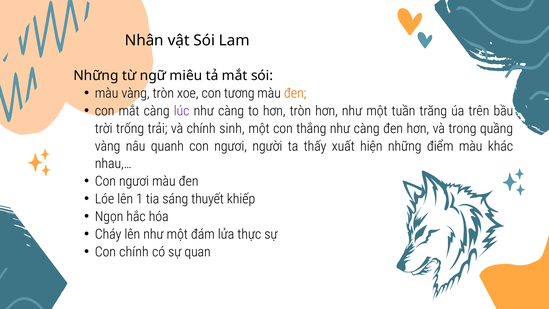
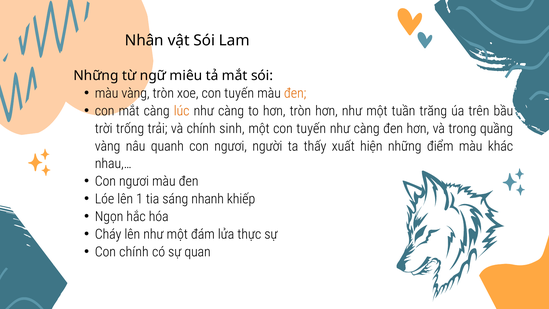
xoe con tương: tương -> tuyến (239, 93)
lúc colour: purple -> orange (182, 111)
một con thắng: thắng -> tuyến (311, 128)
thuyết: thuyết -> nhanh (208, 199)
